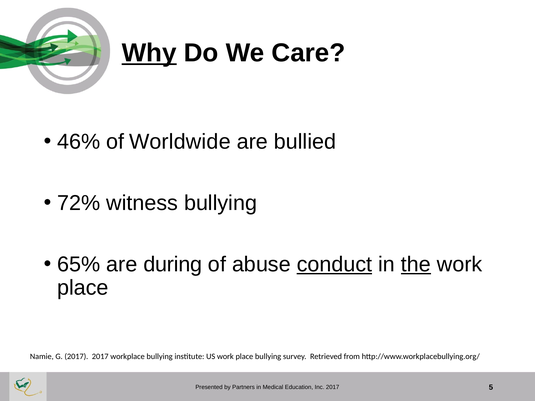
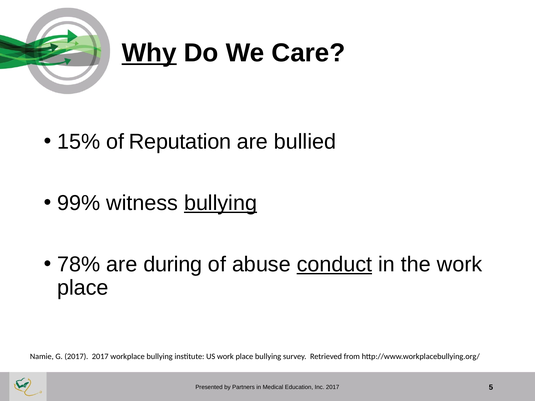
46%: 46% -> 15% (79, 142)
Worldwide: Worldwide -> Reputation (180, 142)
72%: 72% -> 99% (79, 203)
bullying underline: none -> present (221, 203)
65%: 65% -> 78% (79, 265)
the underline: present -> none (416, 265)
